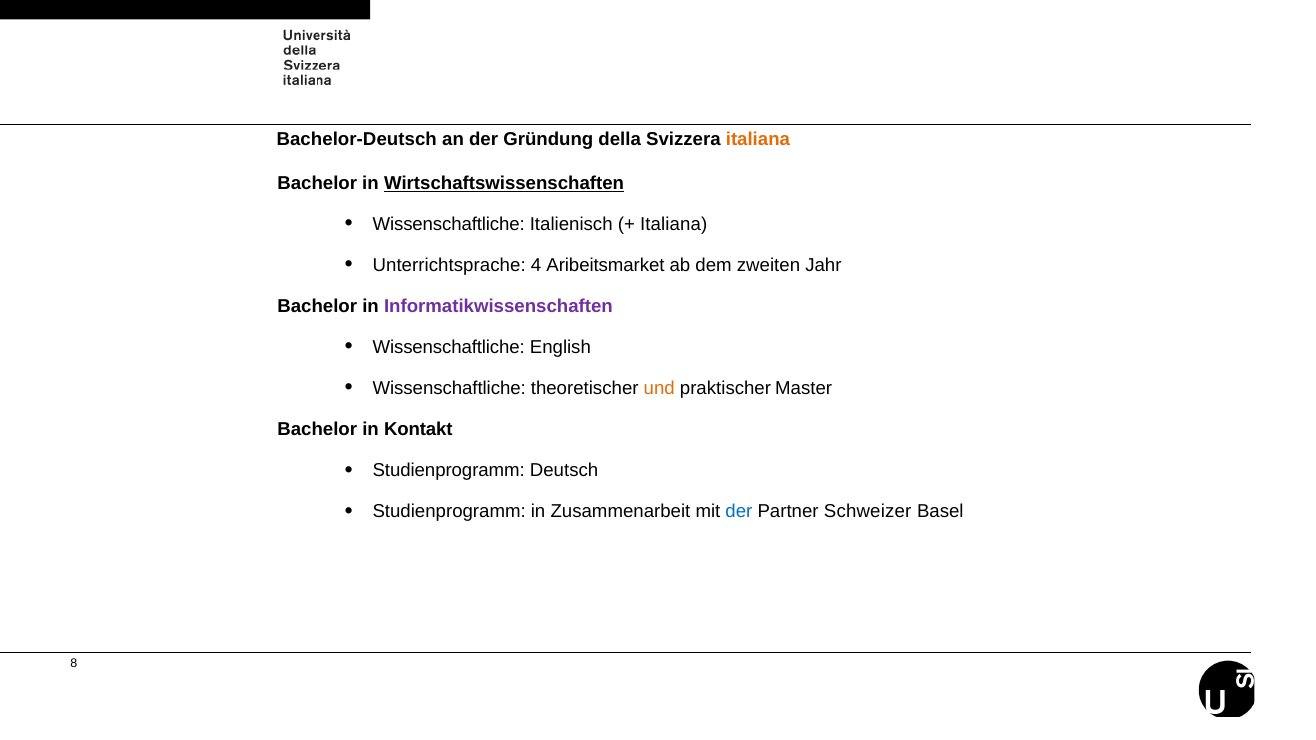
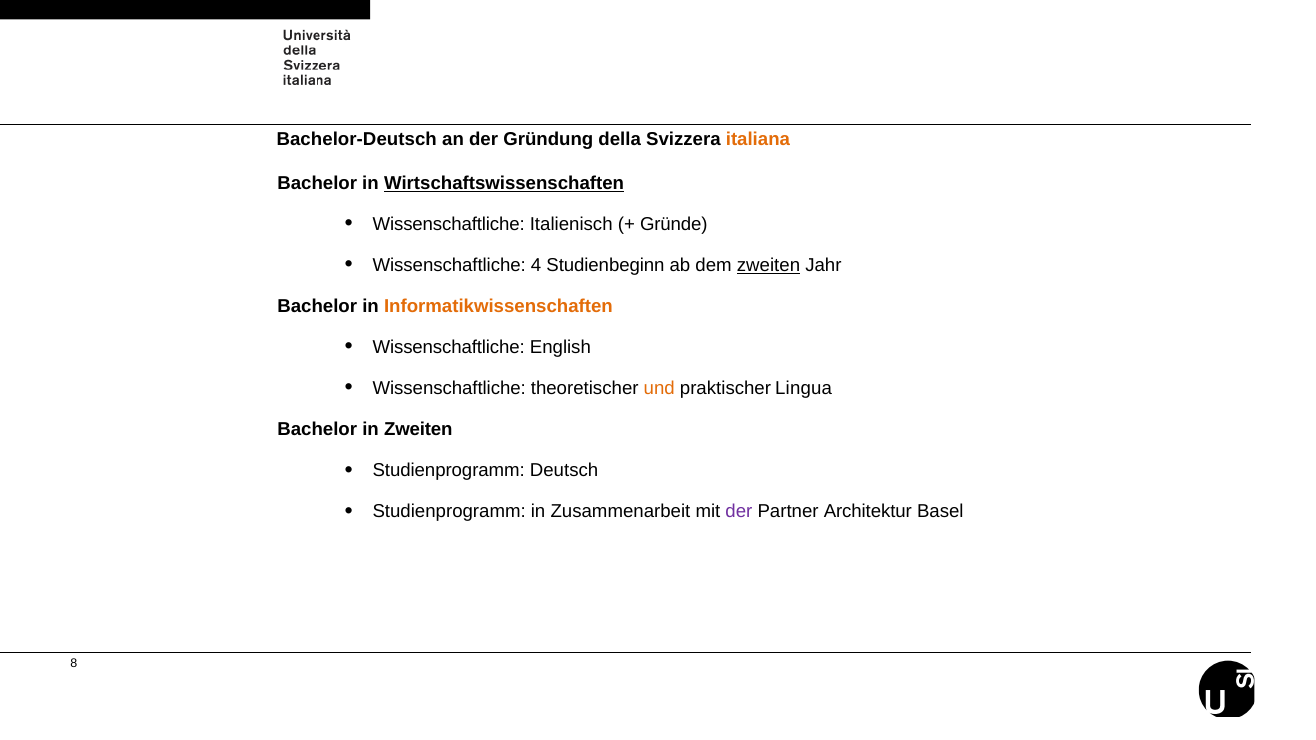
Italiana: Italiana -> Gründe (674, 224)
Unterrichtsprache: Unterrichtsprache -> Wissenschaftliche (449, 265)
Aribeitsmarket: Aribeitsmarket -> Studienbeginn (605, 265)
zweiten underline: none -> present (769, 265)
Informatikwissenschaften colour: purple -> orange (498, 306)
Master: Master -> Lingua (804, 388)
in Kontakt: Kontakt -> Zweiten (418, 429)
der colour: blue -> purple (739, 511)
Schweizer: Schweizer -> Architektur (868, 511)
